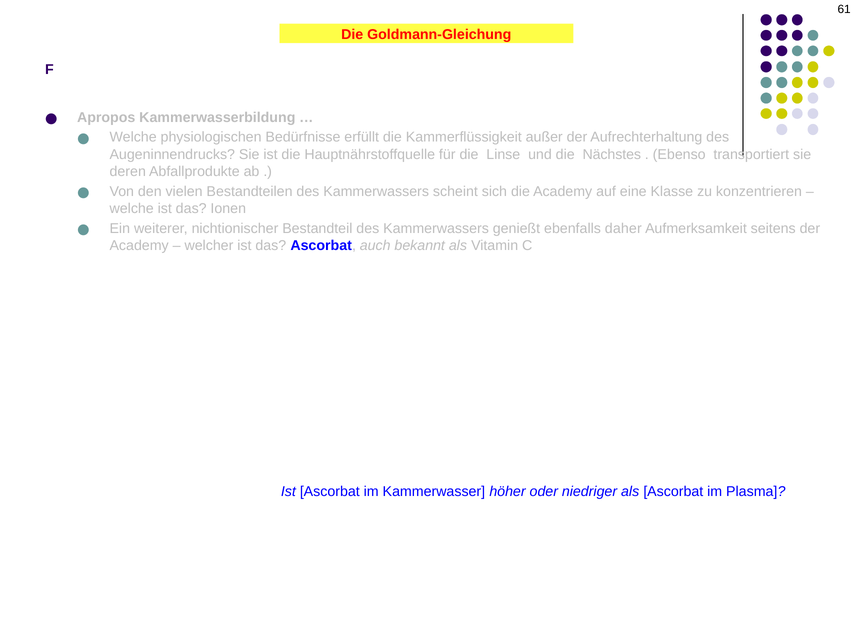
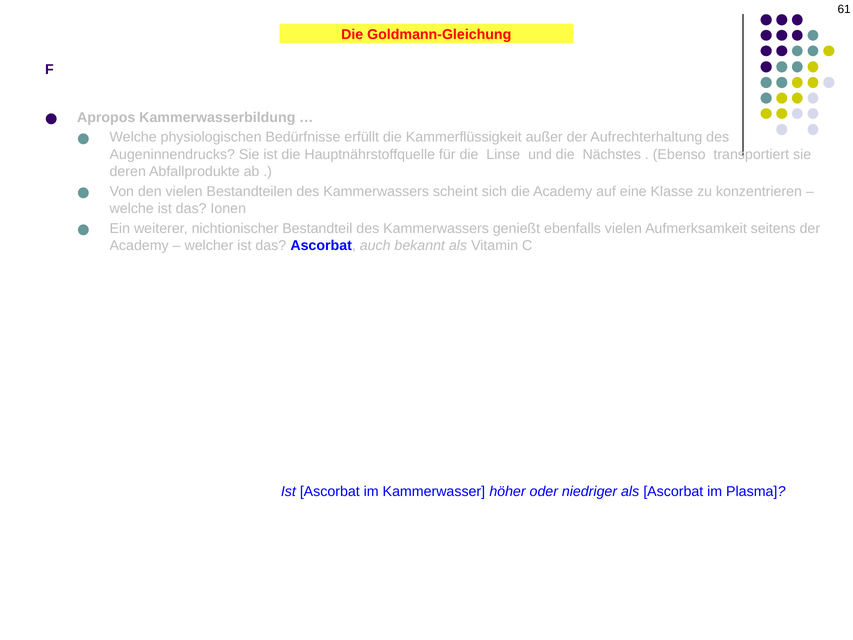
ebenfalls daher: daher -> vielen (623, 228)
